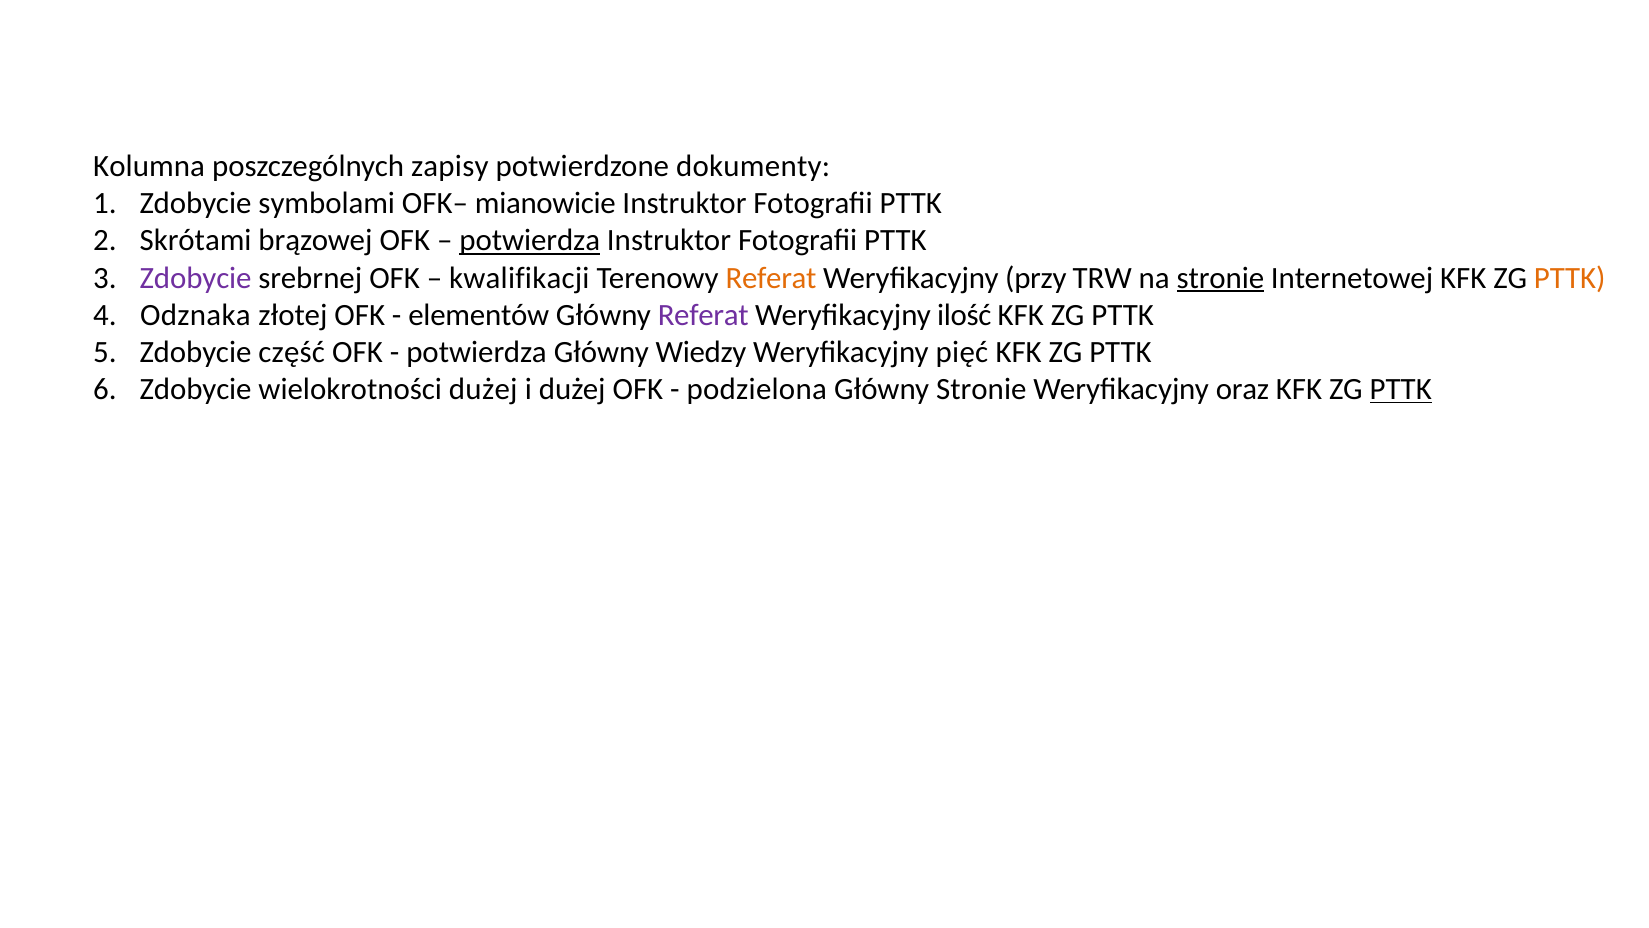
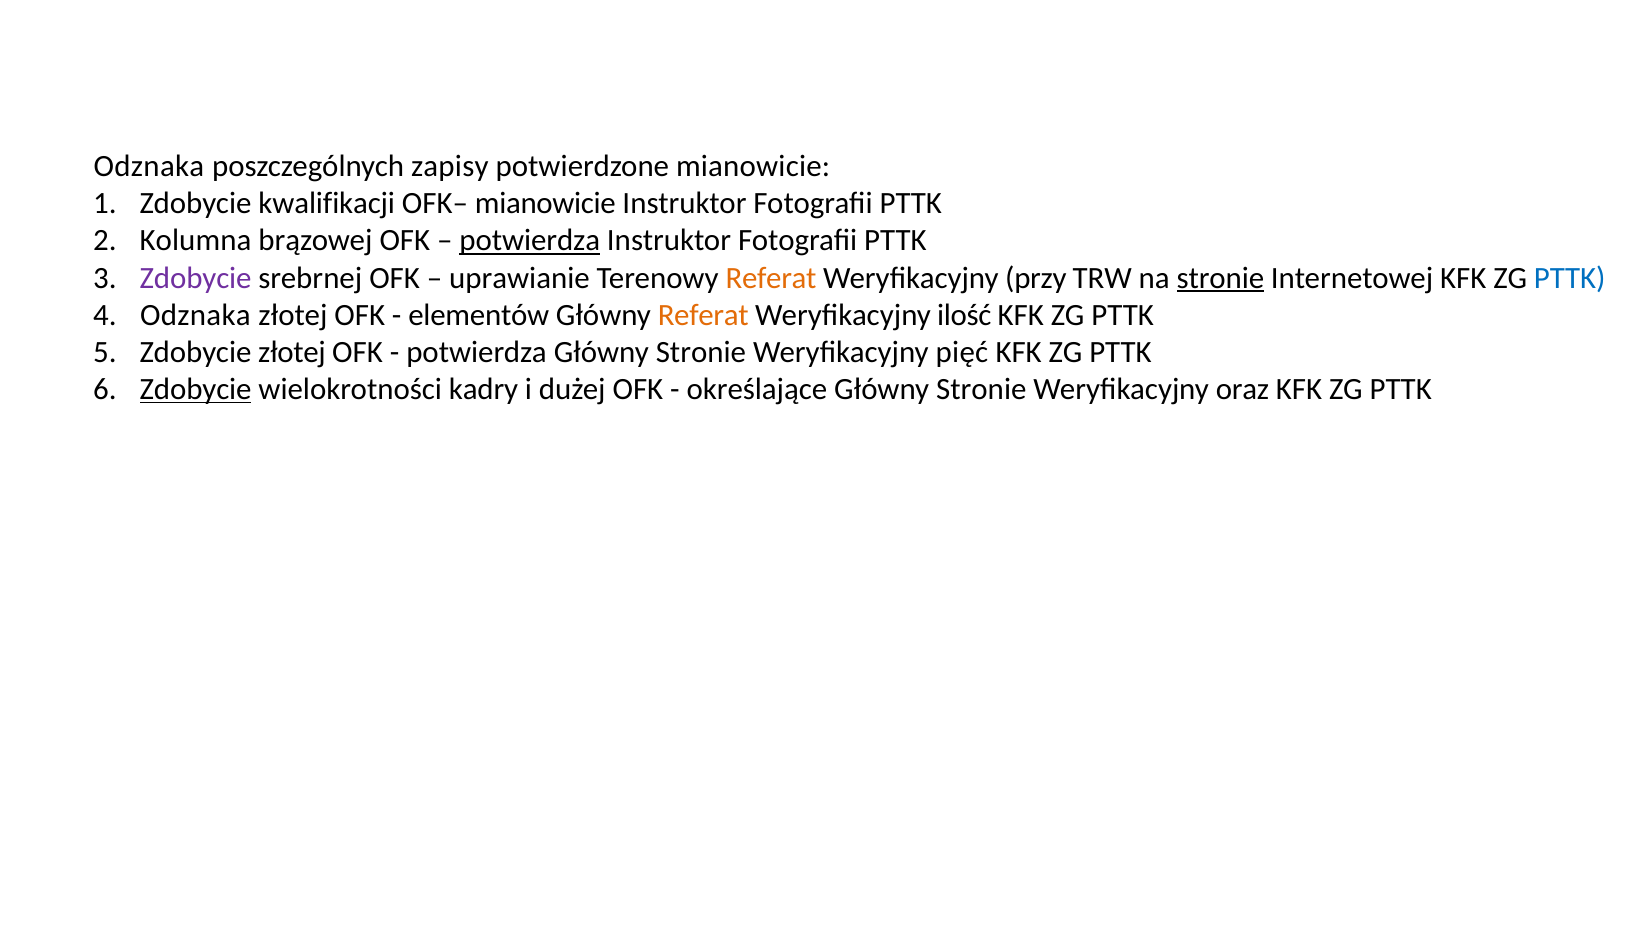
Kolumna: Kolumna -> Odznaka (149, 166)
potwierdzone dokumenty: dokumenty -> mianowicie (753, 166)
symbolami: symbolami -> kwalifikacji (327, 204)
Skrótami: Skrótami -> Kolumna (196, 241)
kwalifikacji: kwalifikacji -> uprawianie (519, 278)
PTTK colour: orange -> blue (1570, 278)
Referat colour: purple -> orange (703, 315)
Zdobycie część: część -> złotej (292, 352)
potwierdza Główny Wiedzy: Wiedzy -> Stronie (701, 352)
Zdobycie underline: none -> present (196, 389)
wielokrotności dużej: dużej -> kadry (484, 389)
podzielona: podzielona -> określające (757, 389)
PTTK underline: present -> none (1401, 389)
